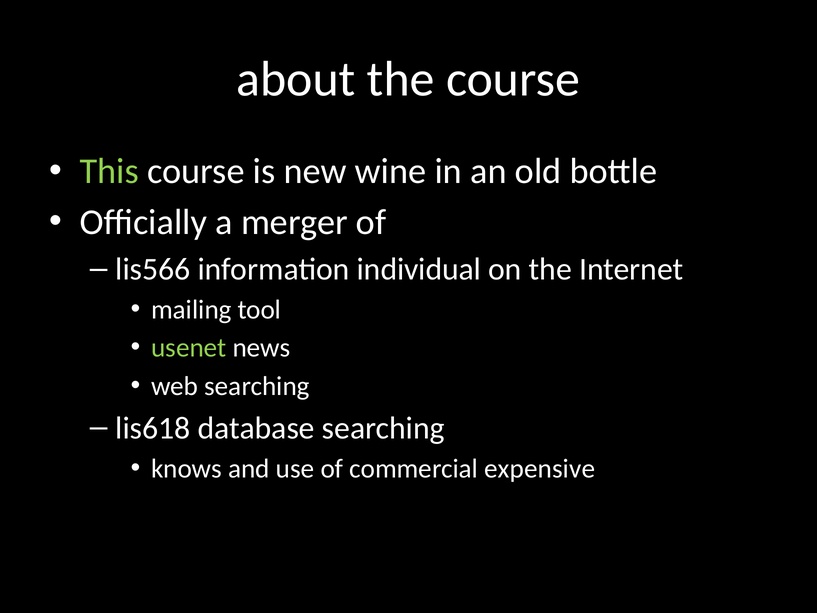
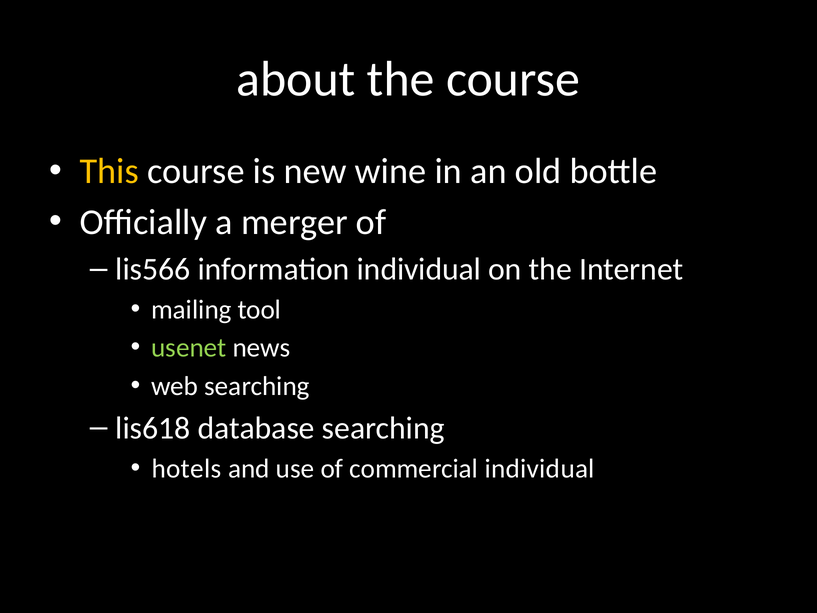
This colour: light green -> yellow (109, 171)
knows: knows -> hotels (186, 469)
commercial expensive: expensive -> individual (540, 469)
